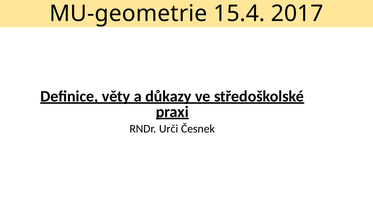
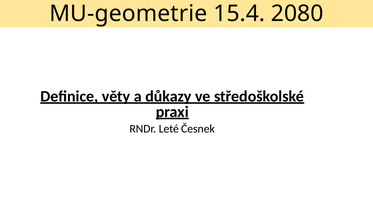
2017: 2017 -> 2080 (297, 14)
Urči: Urči -> Leté (169, 129)
